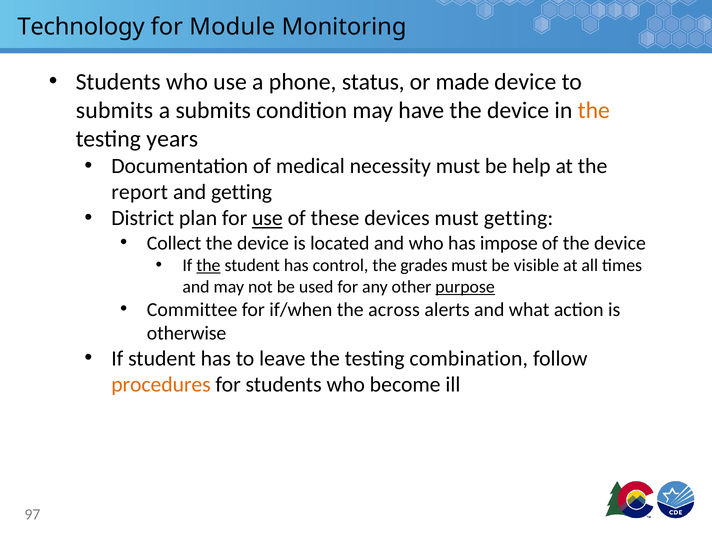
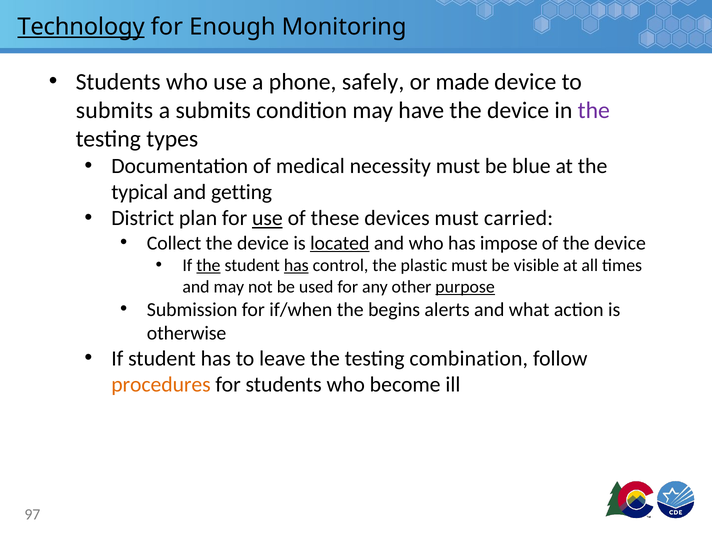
Technology underline: none -> present (81, 27)
Module: Module -> Enough (232, 27)
status: status -> safely (373, 82)
the colour: orange -> purple (594, 110)
years: years -> types (172, 139)
help: help -> blue (531, 166)
report: report -> typical (140, 192)
must getting: getting -> carried (519, 218)
located underline: none -> present (340, 243)
has underline: none -> present (296, 265)
grades: grades -> plastic (424, 265)
Committee: Committee -> Submission (192, 310)
across: across -> begins (394, 310)
